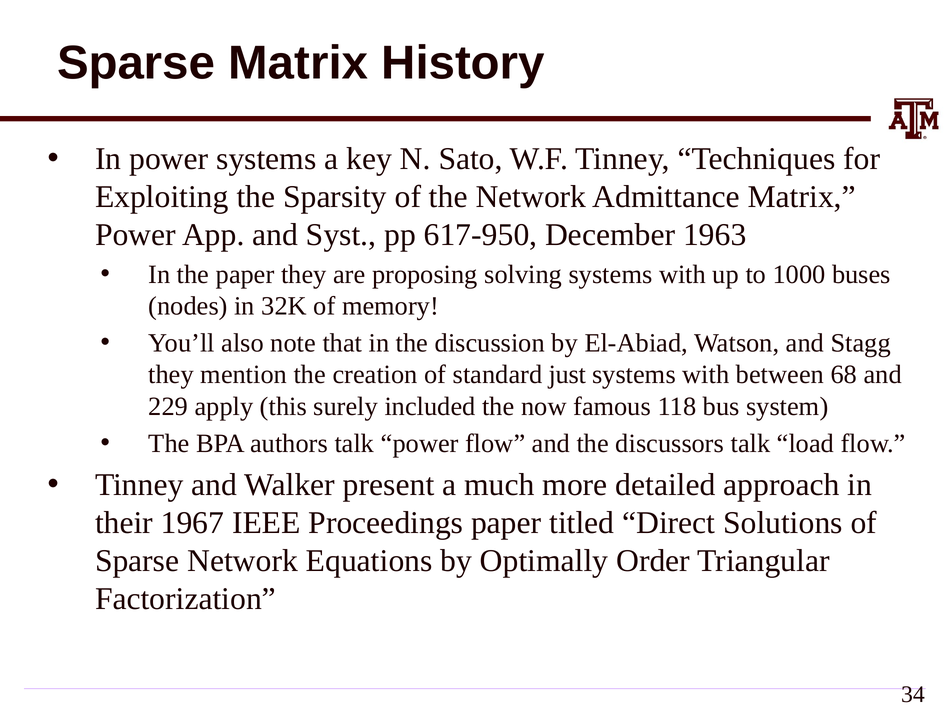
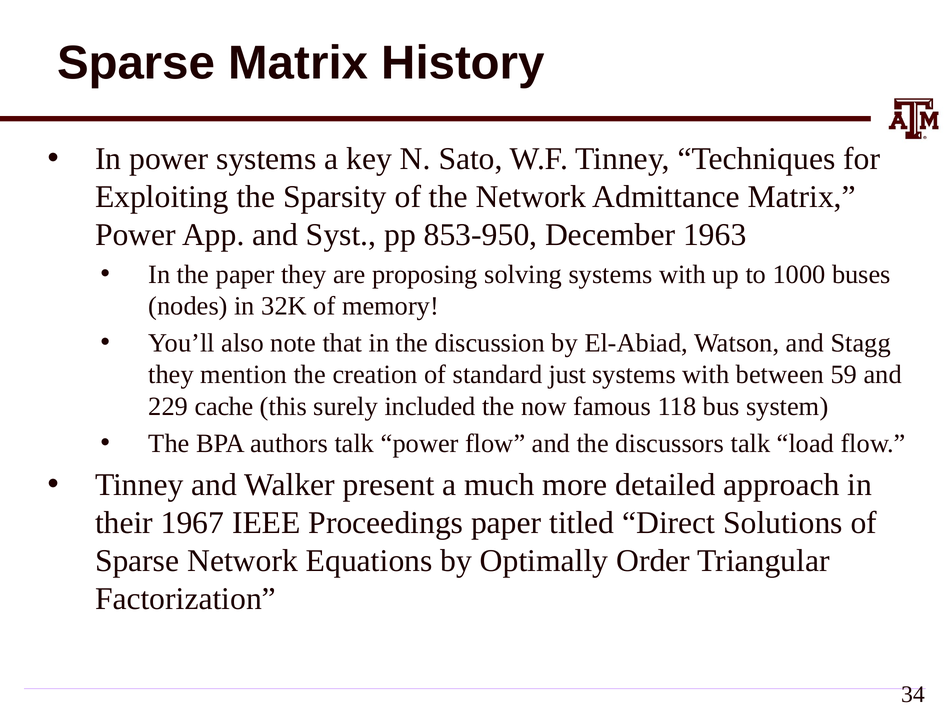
617-950: 617-950 -> 853-950 (481, 235)
68: 68 -> 59 (844, 375)
apply: apply -> cache (224, 407)
